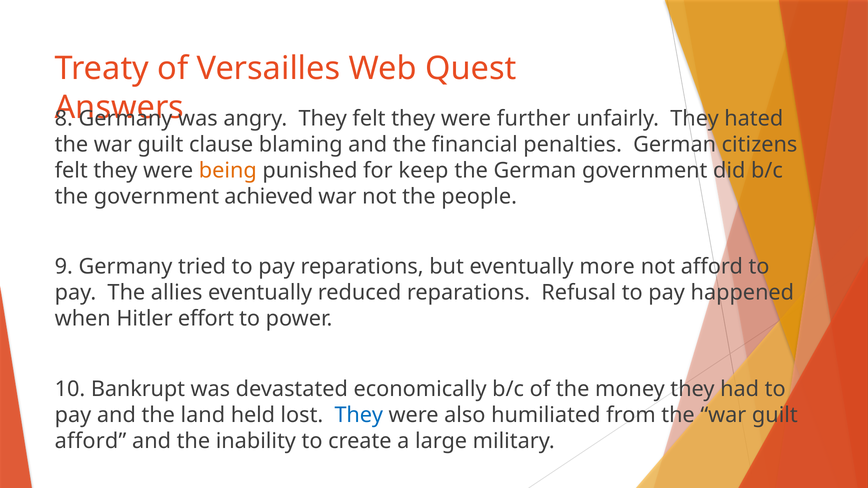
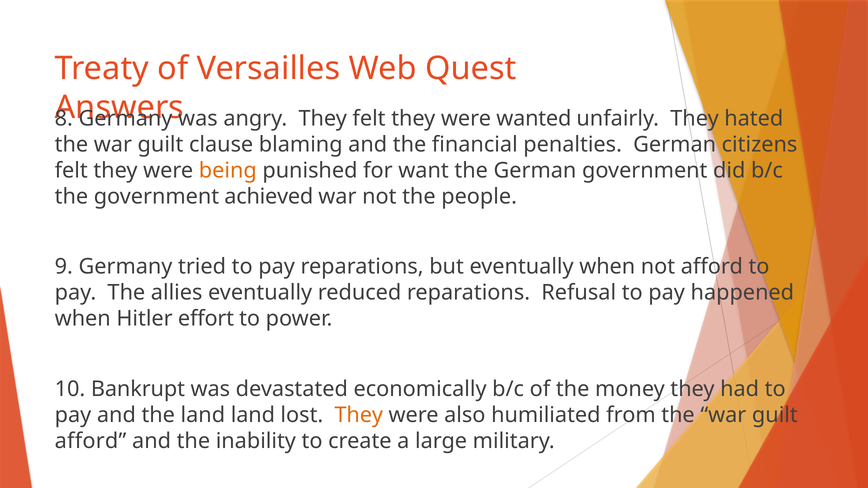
further: further -> wanted (534, 119)
keep: keep -> want (424, 171)
eventually more: more -> when (607, 267)
land held: held -> land (253, 415)
They colour: blue -> orange (359, 415)
